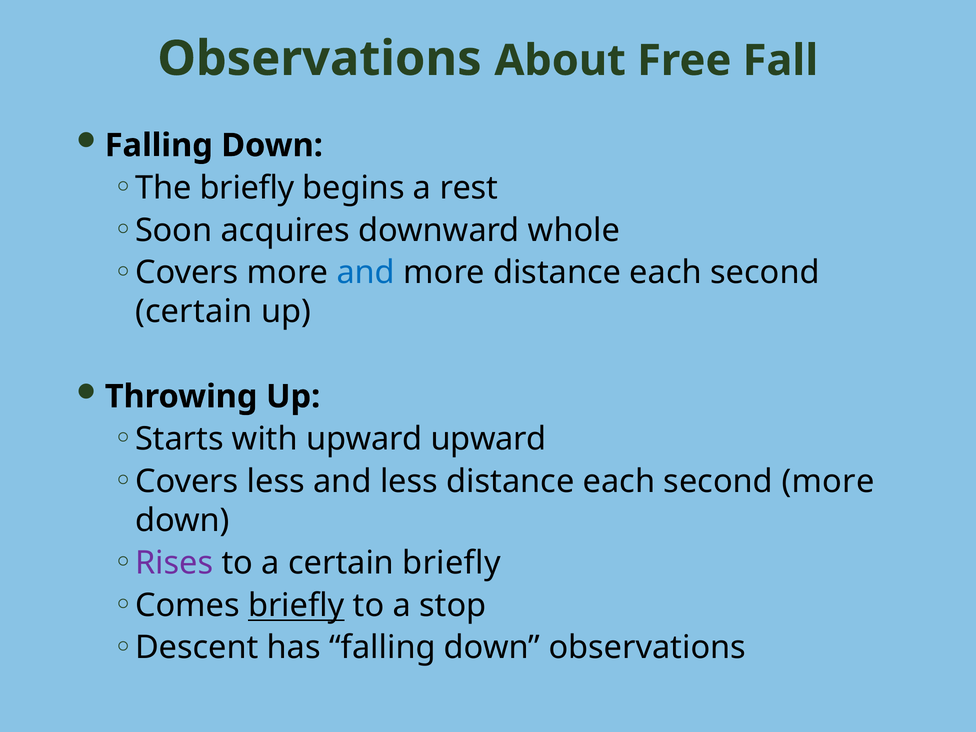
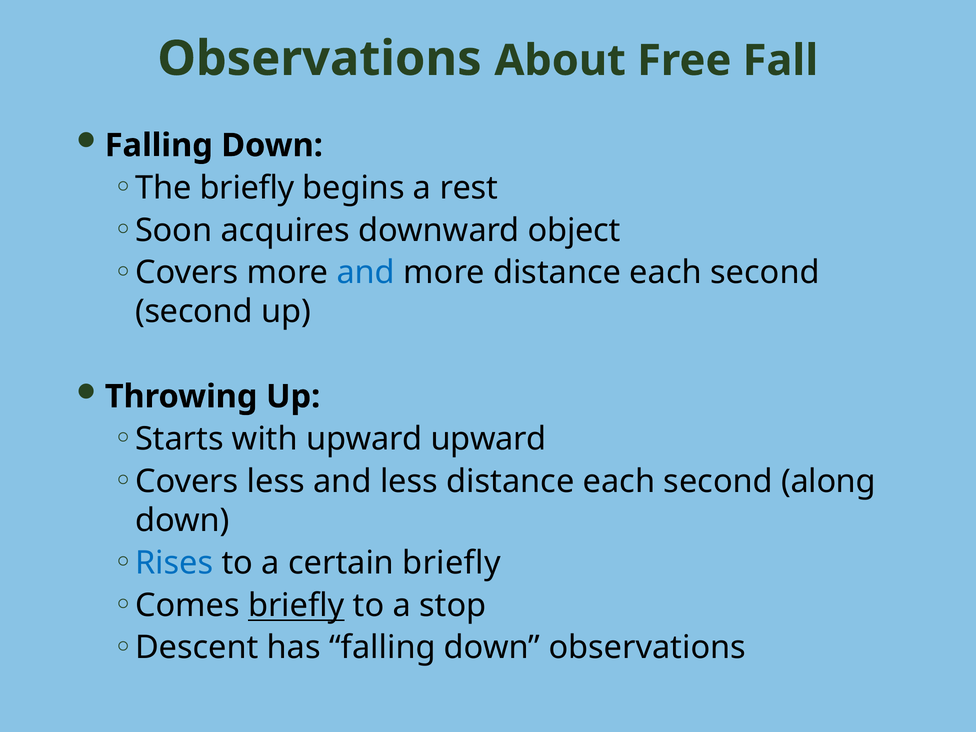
whole: whole -> object (574, 230)
certain: certain -> second (194, 312)
second more: more -> along (828, 481)
Rises colour: purple -> blue (174, 563)
